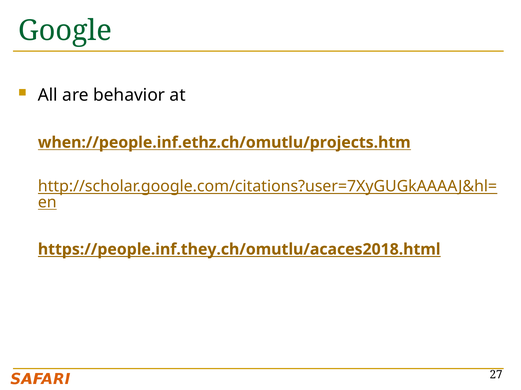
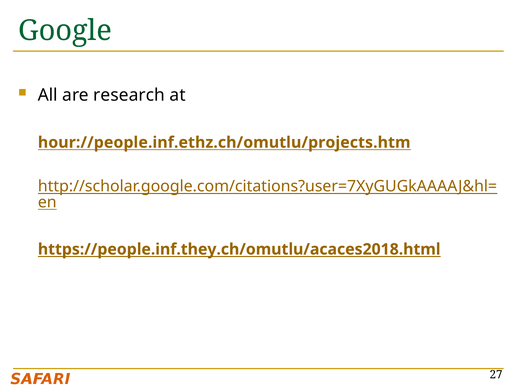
behavior: behavior -> research (129, 95)
when://people.inf.ethz.ch/omutlu/projects.htm: when://people.inf.ethz.ch/omutlu/projects.htm -> hour://people.inf.ethz.ch/omutlu/projects.htm (224, 143)
